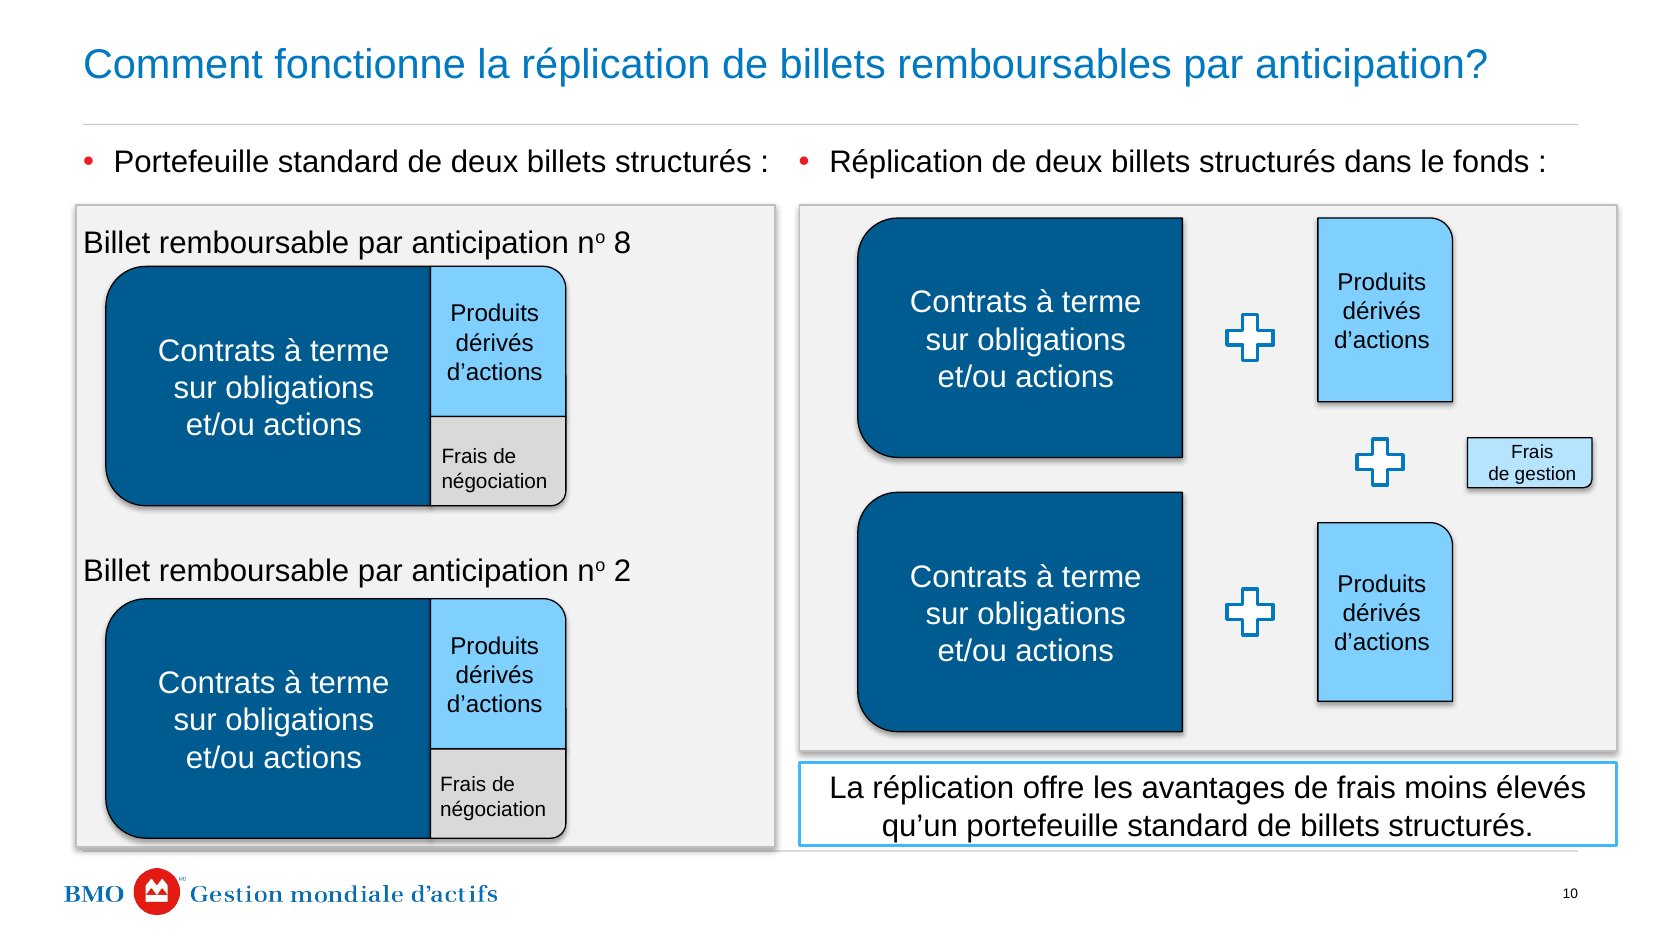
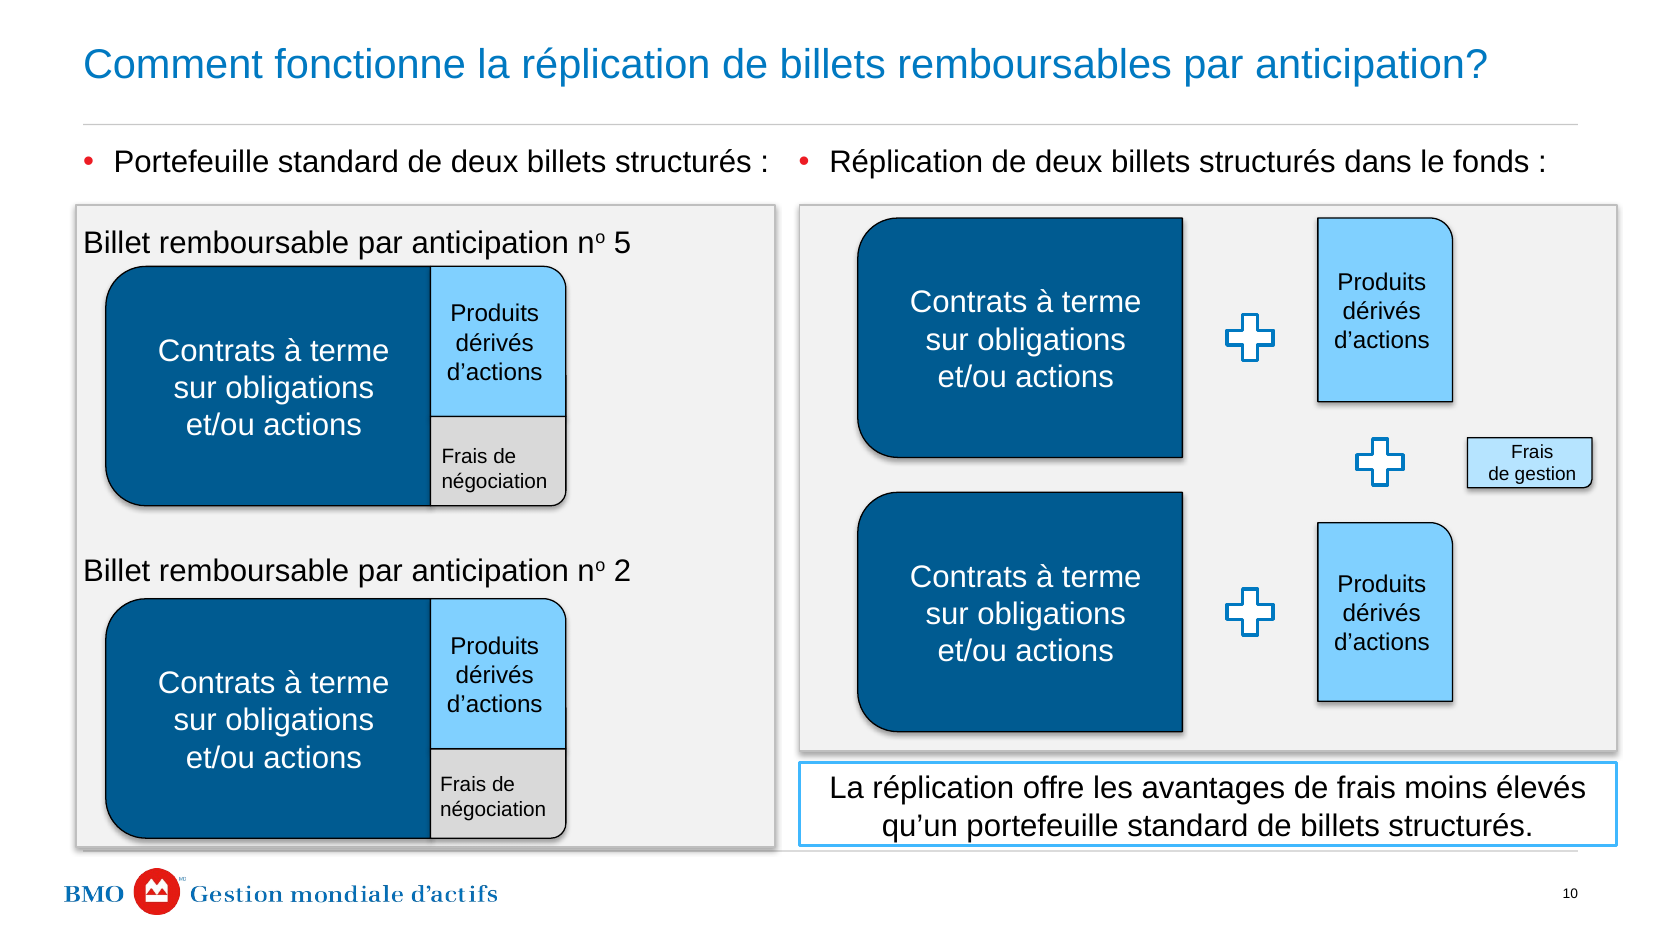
8: 8 -> 5 (623, 243)
